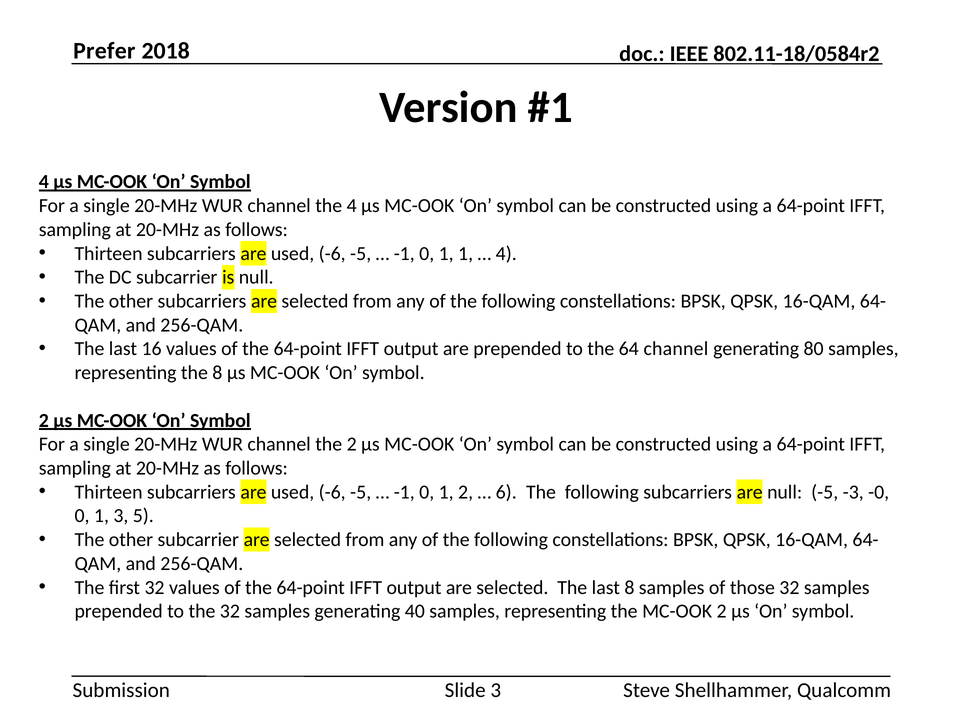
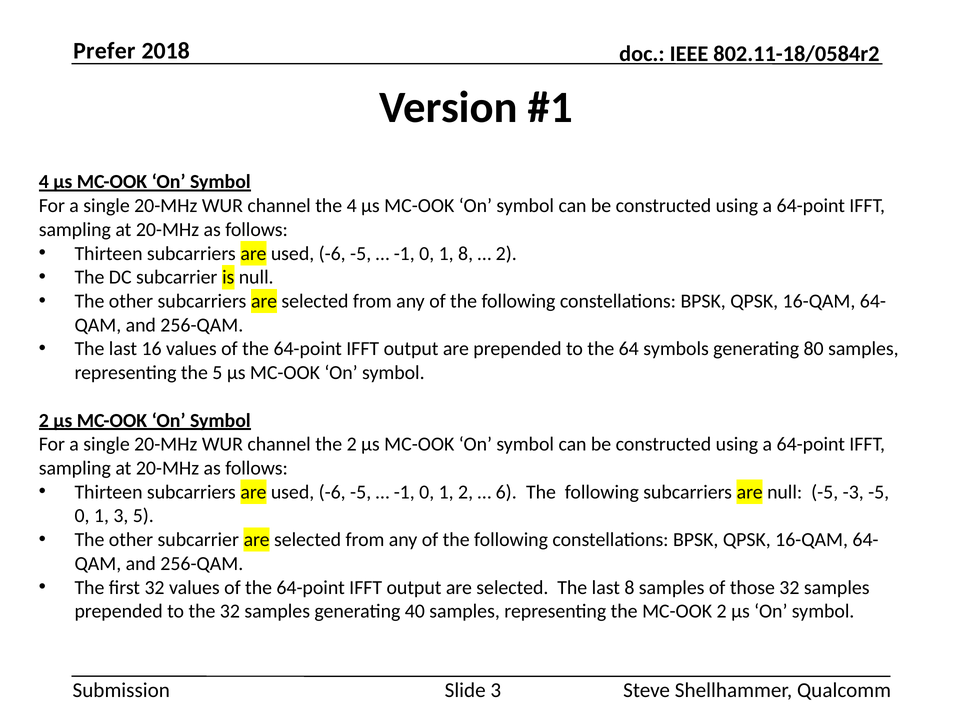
1 1: 1 -> 8 (466, 253)
4: 4 -> 2 (506, 253)
64 channel: channel -> symbols (676, 349)
the 8: 8 -> 5 (217, 373)
-3 -0: -0 -> -5 (879, 492)
